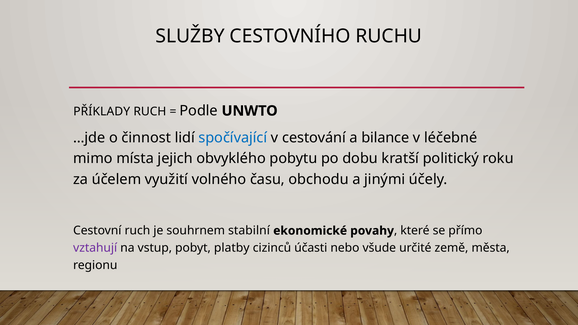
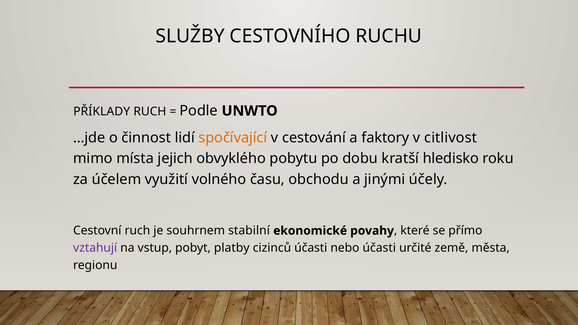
spočívající colour: blue -> orange (233, 138)
bilance: bilance -> faktory (385, 138)
léčebné: léčebné -> citlivost (451, 138)
politický: politický -> hledisko (451, 159)
nebo všude: všude -> účasti (379, 248)
